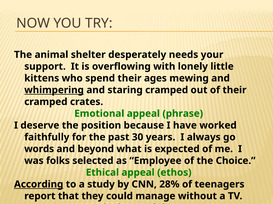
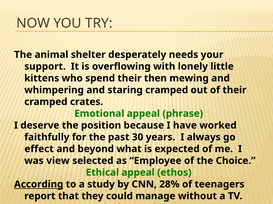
ages: ages -> then (155, 78)
whimpering underline: present -> none (54, 90)
words: words -> effect (39, 149)
folks: folks -> view (58, 161)
